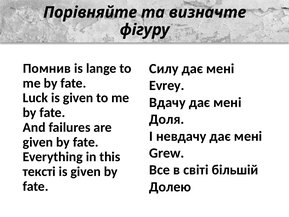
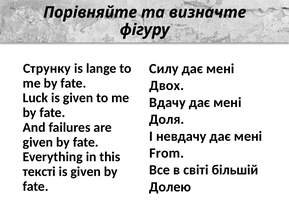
Помнив: Помнив -> Струнку (47, 68)
Evrey: Evrey -> Двох (167, 85)
Grew: Grew -> From (167, 153)
